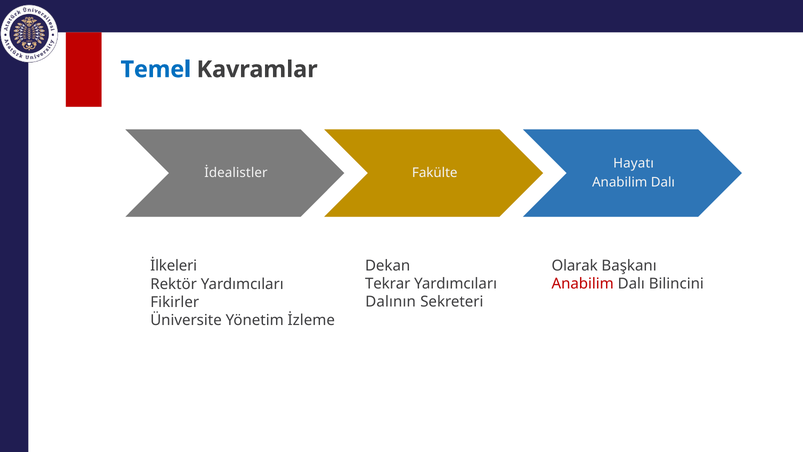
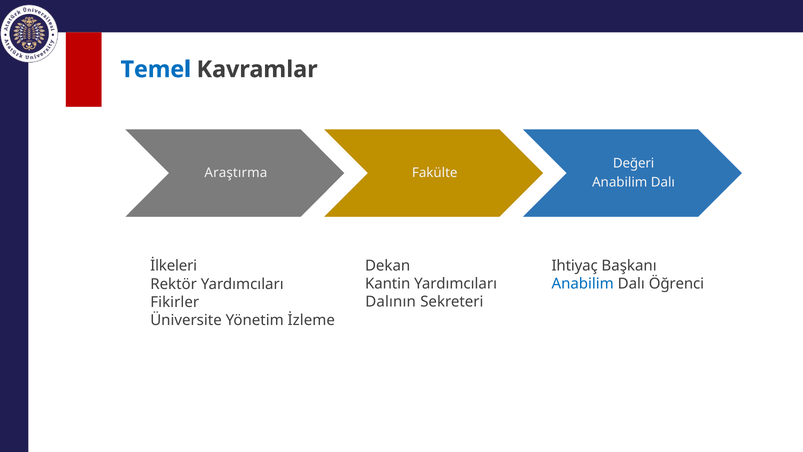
Hayatı: Hayatı -> Değeri (634, 163)
İdealistler: İdealistler -> Araştırma (236, 173)
Olarak: Olarak -> Ihtiyaç (575, 265)
Anabilim colour: red -> blue (583, 283)
Bilincini: Bilincini -> Öğrenci (676, 283)
Tekrar: Tekrar -> Kantin (388, 284)
